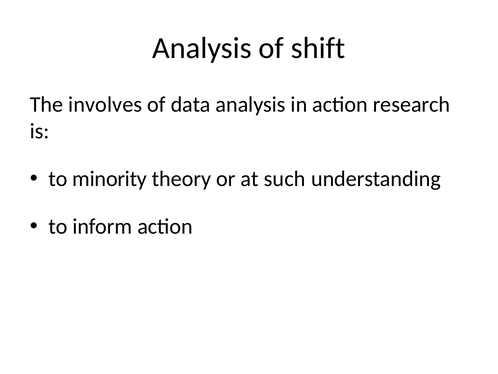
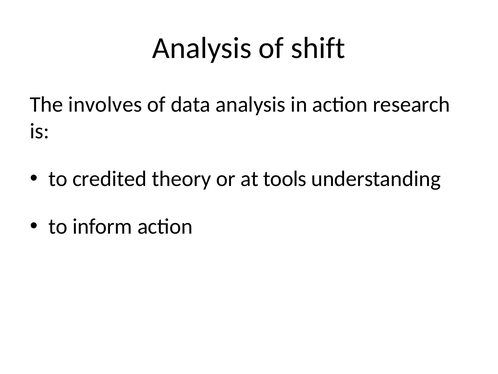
minority: minority -> credited (110, 179)
such: such -> tools (285, 179)
